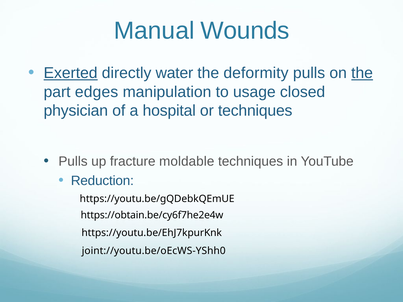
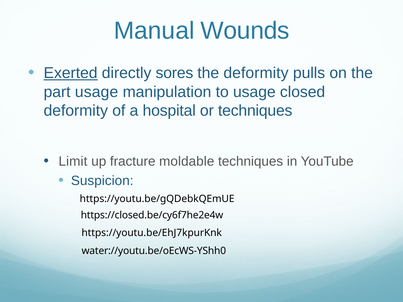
water: water -> sores (174, 73)
the underline: present -> none (362, 73)
part edges: edges -> usage (97, 92)
physician: physician -> deformity (76, 111)
Pulls: Pulls -> Limit (73, 161)
Reduction: Reduction -> Suspicion (102, 181)
https://obtain.be/cy6f7he2e4w: https://obtain.be/cy6f7he2e4w -> https://closed.be/cy6f7he2e4w (152, 215)
joint://youtu.be/oEcWS-YShh0: joint://youtu.be/oEcWS-YShh0 -> water://youtu.be/oEcWS-YShh0 (154, 251)
